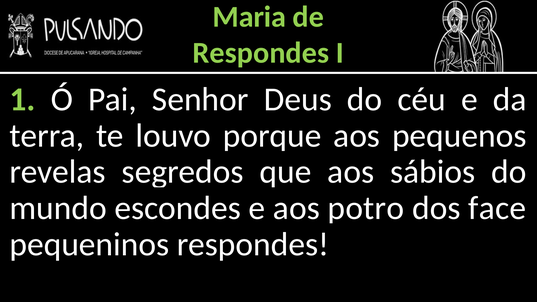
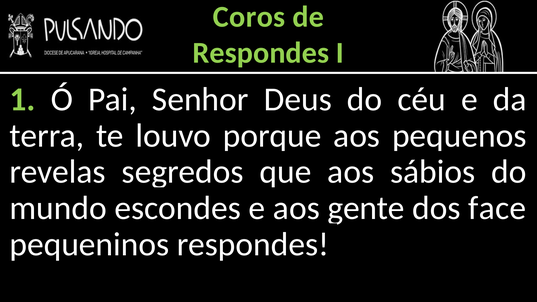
Maria: Maria -> Coros (249, 17)
potro: potro -> gente (366, 208)
